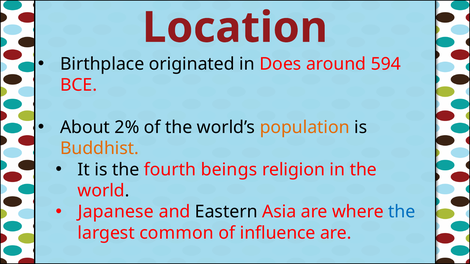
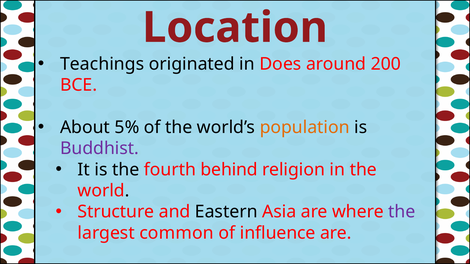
Birthplace: Birthplace -> Teachings (102, 64)
594: 594 -> 200 (386, 64)
2%: 2% -> 5% (127, 128)
Buddhist colour: orange -> purple (100, 149)
beings: beings -> behind (229, 170)
Japanese: Japanese -> Structure (116, 212)
the colour: blue -> purple (402, 212)
